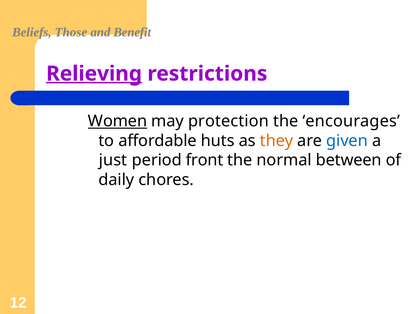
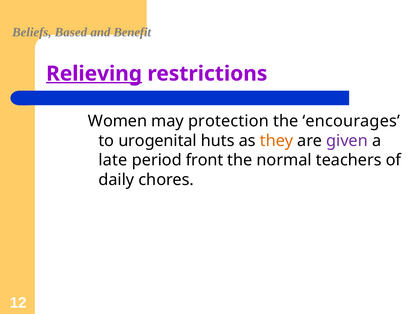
Those: Those -> Based (71, 32)
Women underline: present -> none (118, 121)
affordable: affordable -> urogenital (158, 141)
given colour: blue -> purple (347, 141)
just: just -> late (113, 160)
between: between -> teachers (349, 160)
